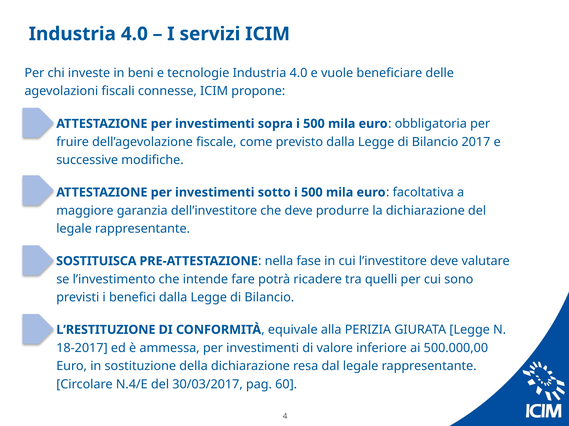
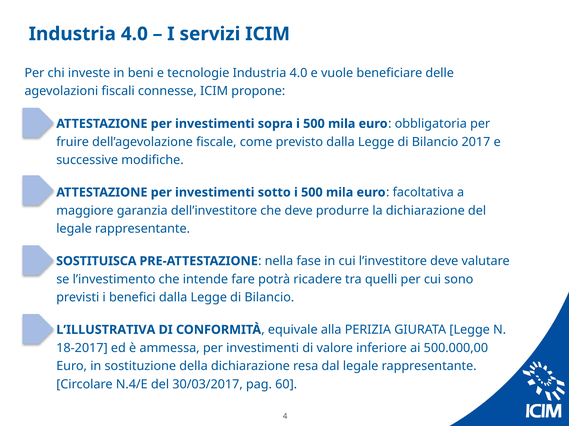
L’RESTITUZIONE: L’RESTITUZIONE -> L’ILLUSTRATIVA (106, 330)
